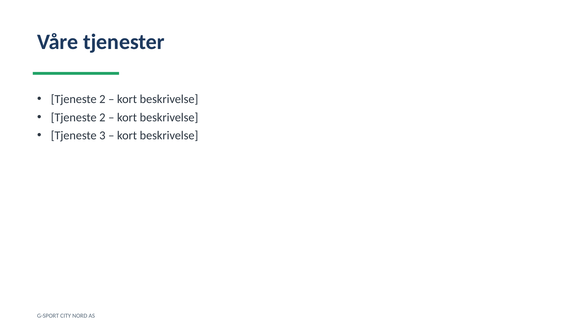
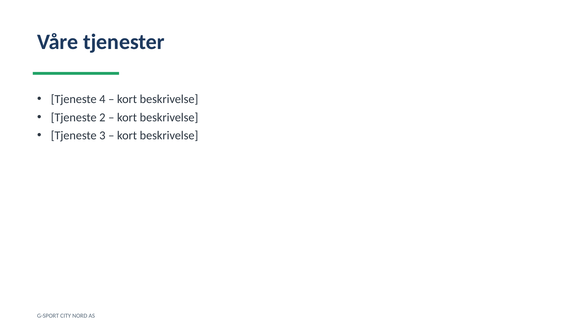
2: 2 -> 4 (102, 99)
